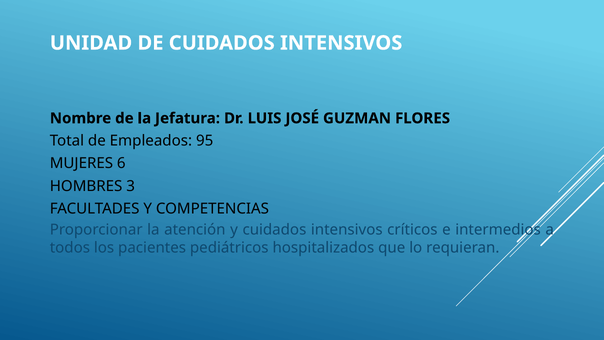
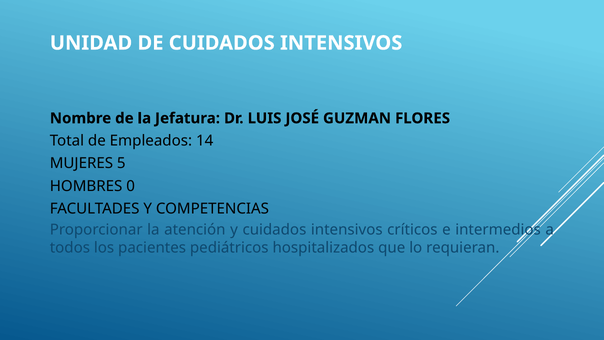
95: 95 -> 14 (205, 141)
6: 6 -> 5 (121, 163)
3: 3 -> 0 (131, 186)
